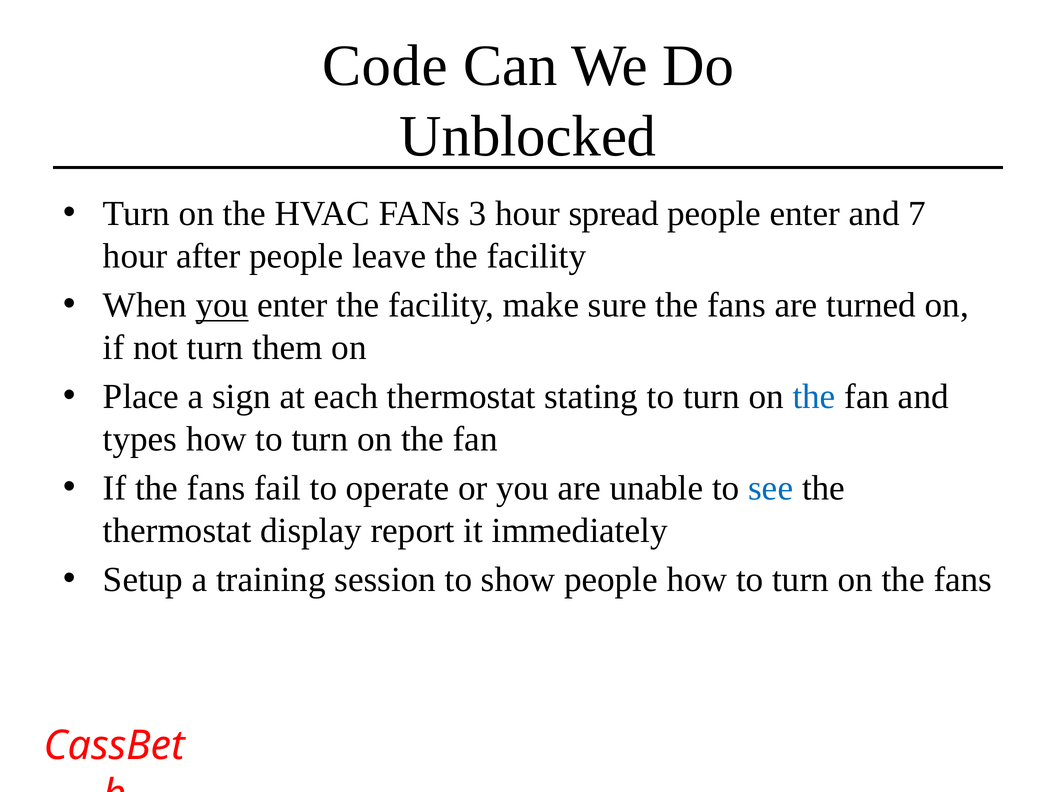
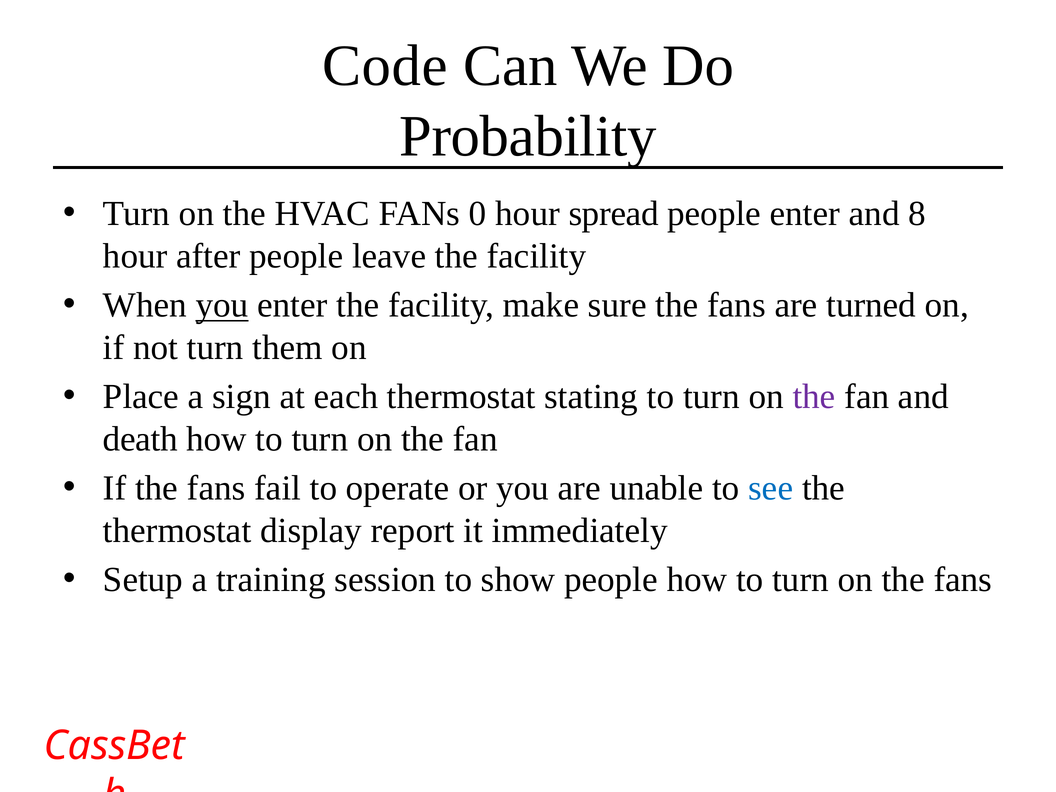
Unblocked: Unblocked -> Probability (528, 136)
3: 3 -> 0 (478, 214)
7: 7 -> 8 (917, 214)
the colour: blue -> purple (814, 397)
types: types -> death (140, 439)
